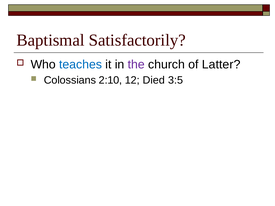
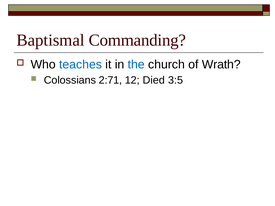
Satisfactorily: Satisfactorily -> Commanding (137, 40)
the colour: purple -> blue (136, 65)
Latter: Latter -> Wrath (221, 65)
2:10: 2:10 -> 2:71 (110, 80)
